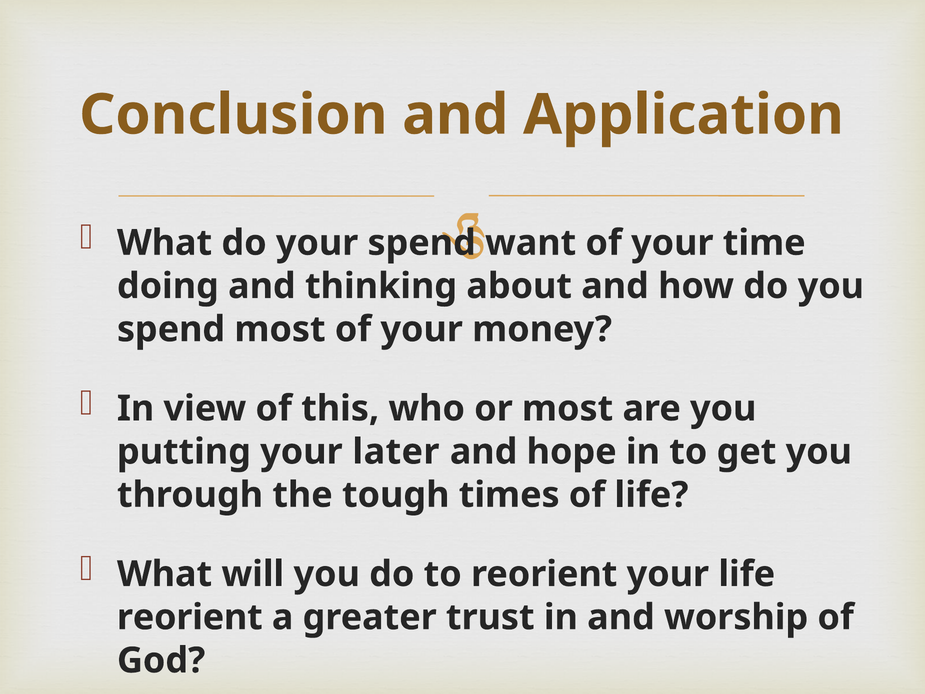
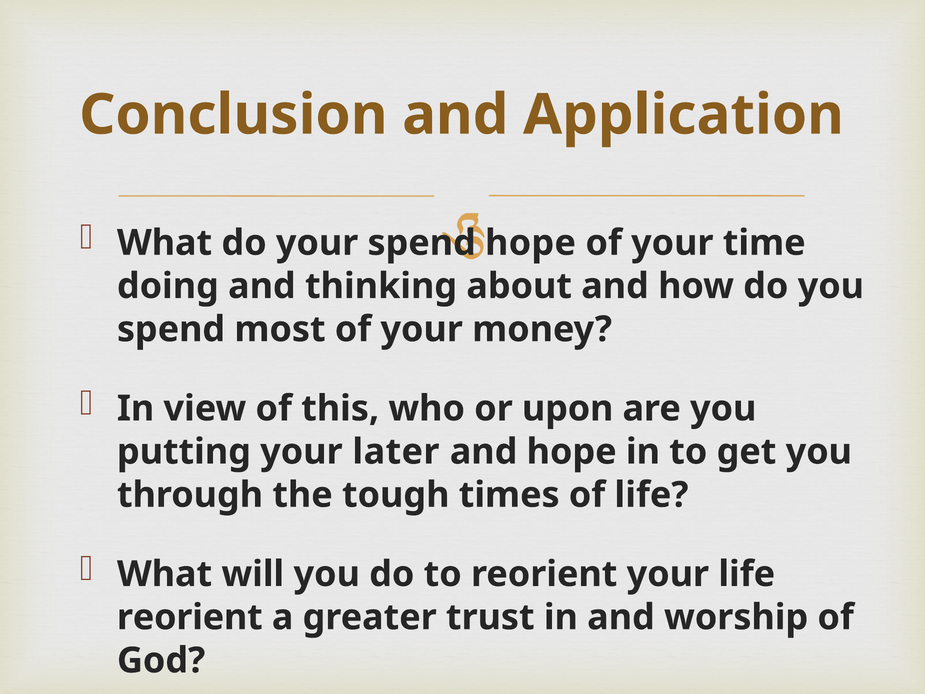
want: want -> hope (530, 243)
or most: most -> upon (568, 408)
